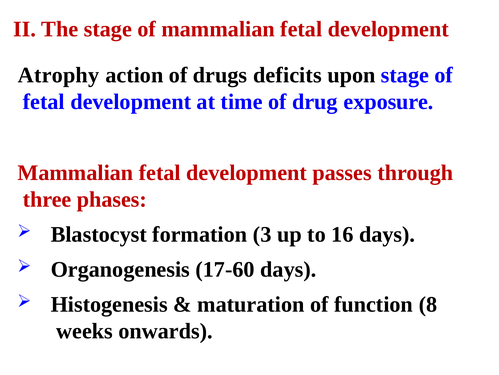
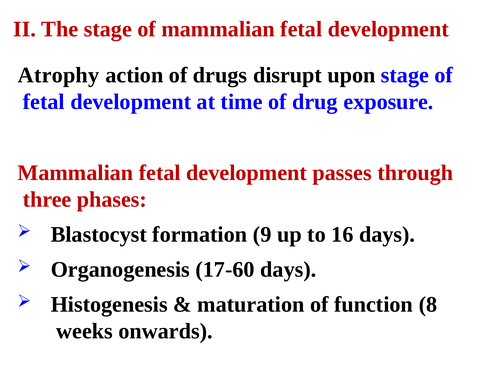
deficits: deficits -> disrupt (288, 75)
3: 3 -> 9 (262, 234)
